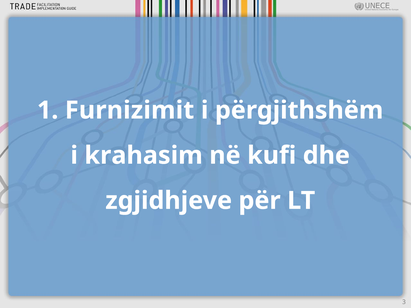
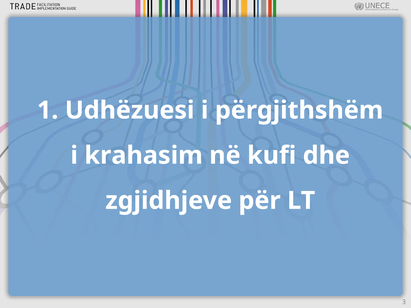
Furnizimit: Furnizimit -> Udhëzuesi (130, 110)
